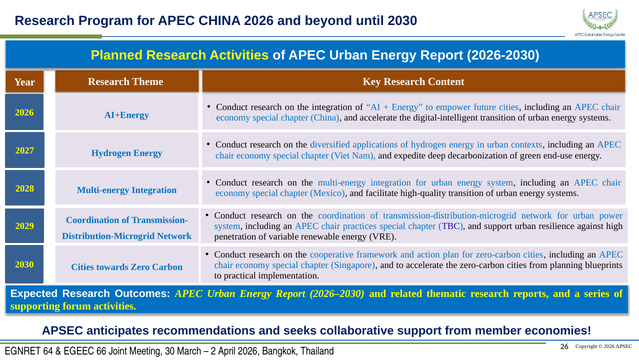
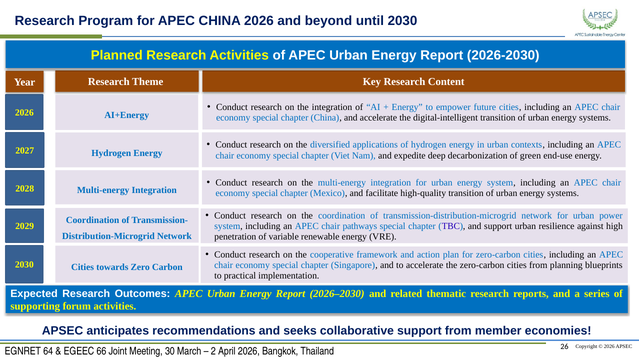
practices: practices -> pathways (360, 226)
